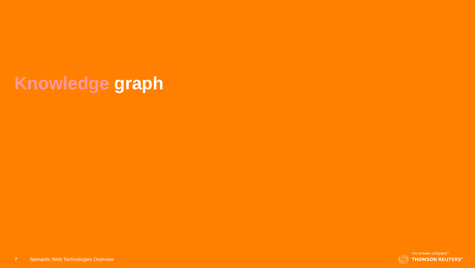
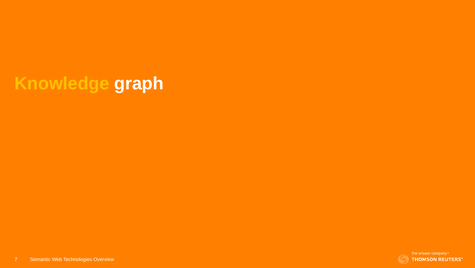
Knowledge colour: pink -> yellow (62, 83)
